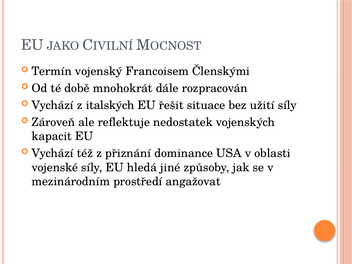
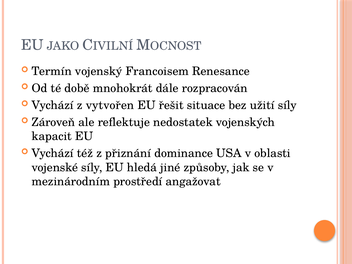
Členskými: Členskými -> Renesance (221, 71)
italských: italských -> vytvořen (110, 105)
